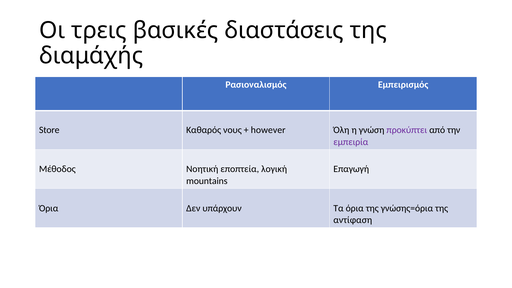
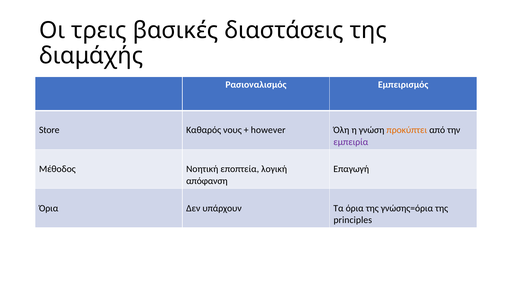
προκύπτει colour: purple -> orange (407, 130)
mountains: mountains -> απόφανση (207, 181)
αντίφαση: αντίφαση -> principles (353, 220)
